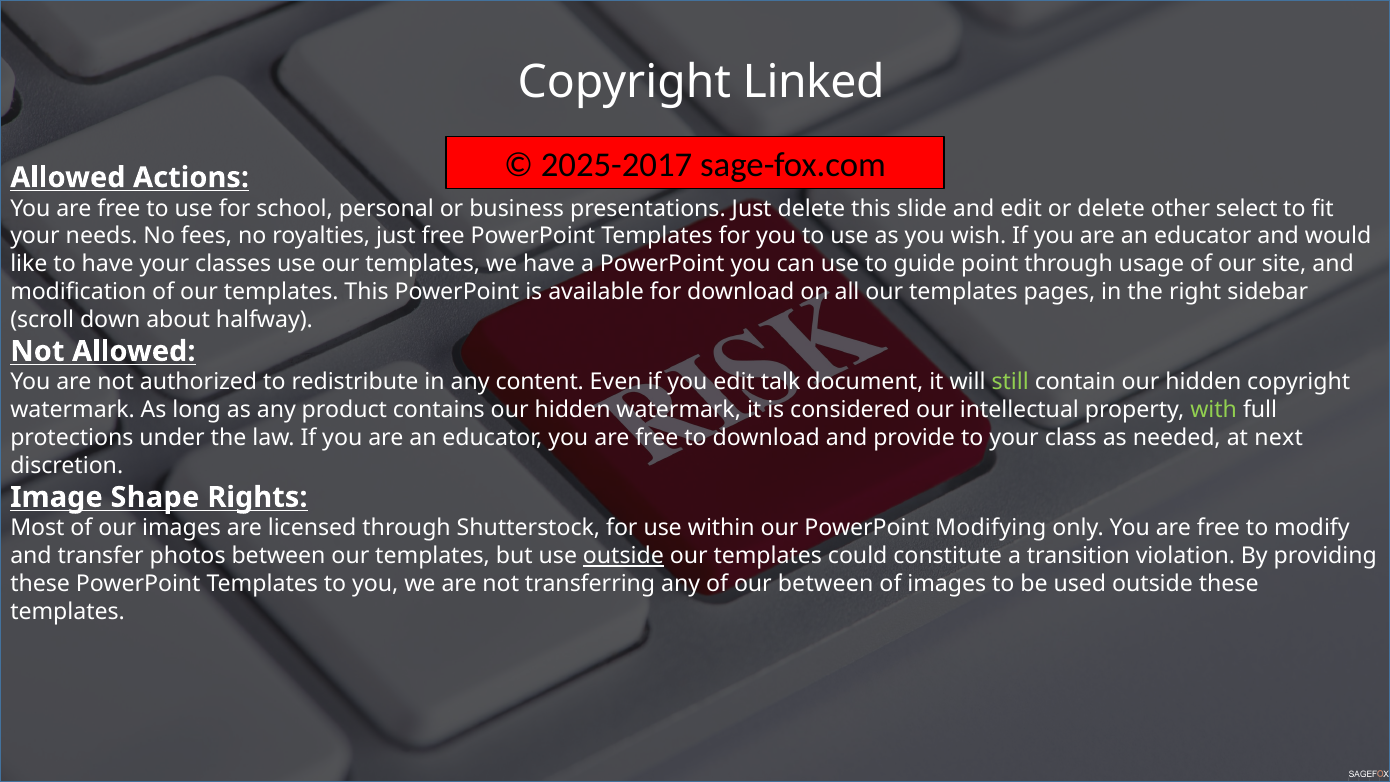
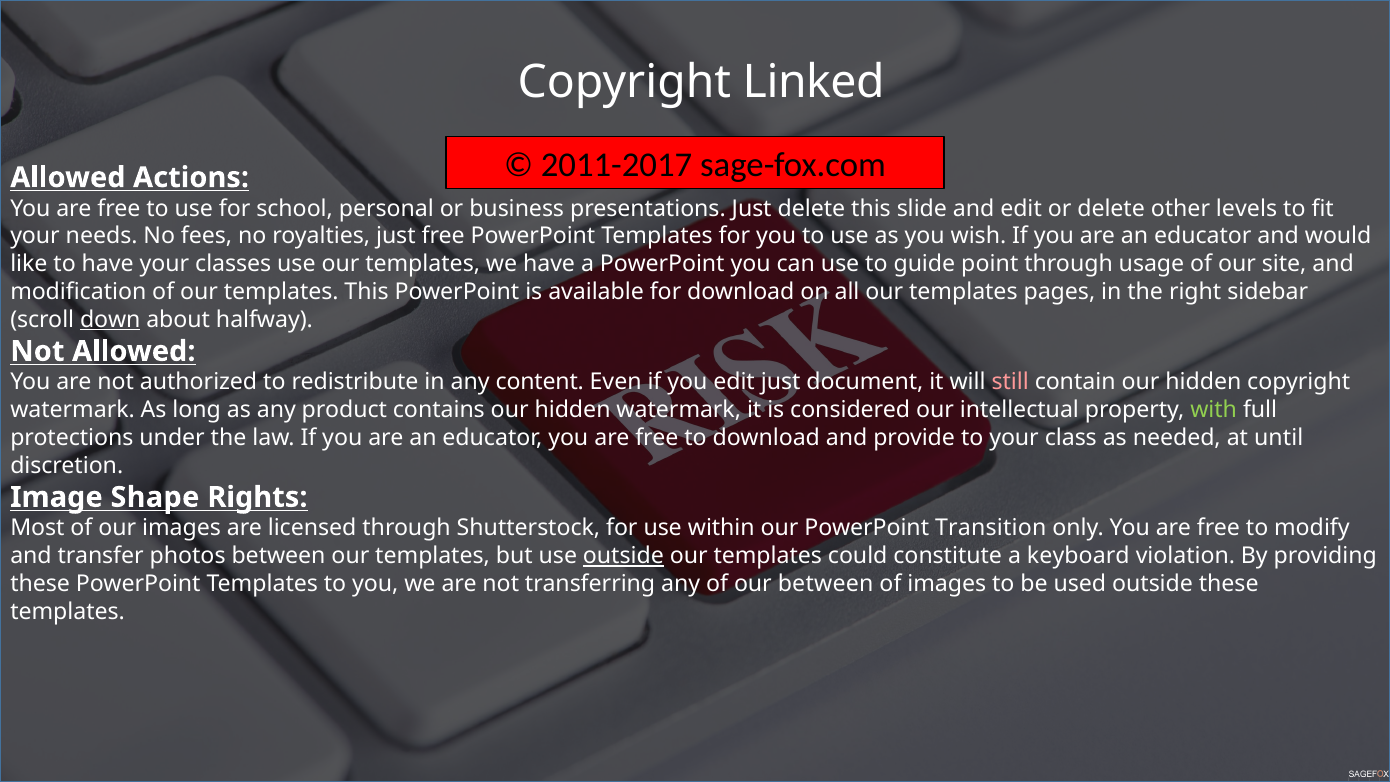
2025-2017: 2025-2017 -> 2011-2017 (617, 165)
select: select -> levels (1247, 208)
down underline: none -> present (110, 320)
edit talk: talk -> just (781, 382)
still colour: light green -> pink (1010, 382)
next: next -> until (1279, 438)
Modifying: Modifying -> Transition (991, 528)
transition: transition -> keyboard (1078, 556)
